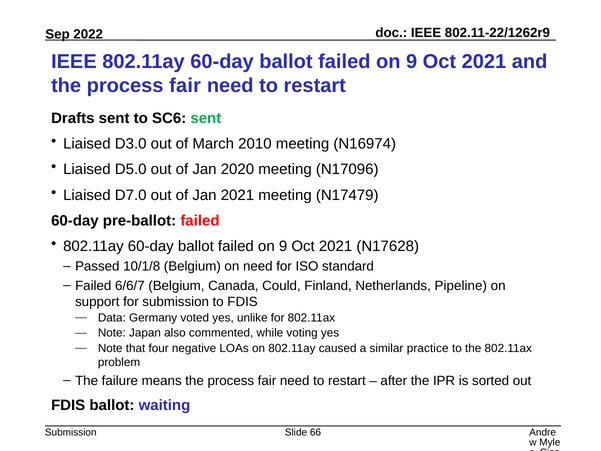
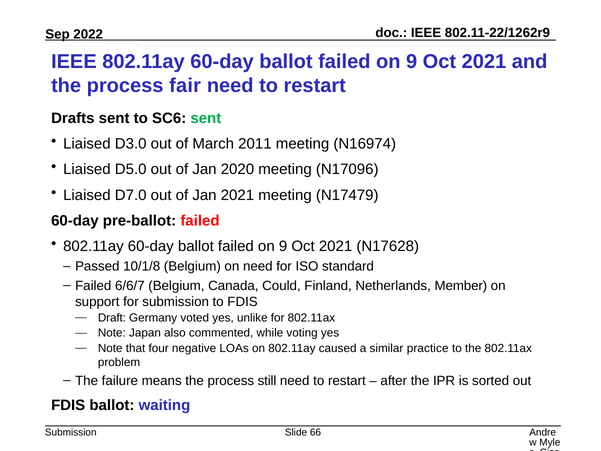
2010: 2010 -> 2011 (255, 144)
Pipeline: Pipeline -> Member (461, 286)
Data: Data -> Draft (112, 318)
means the process fair: fair -> still (267, 381)
